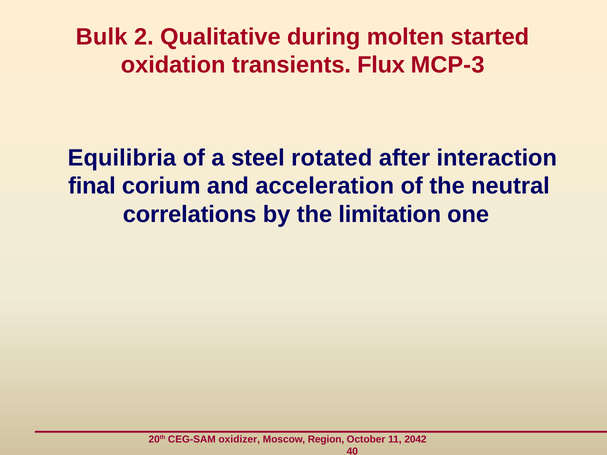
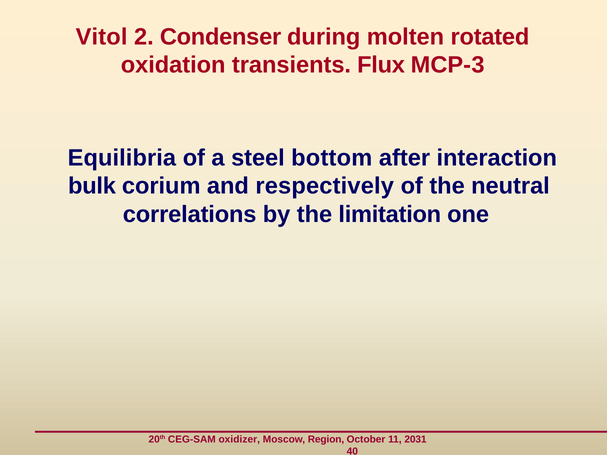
Bulk: Bulk -> Vitol (102, 37)
Qualitative: Qualitative -> Condenser (221, 37)
started: started -> rotated (490, 37)
rotated: rotated -> bottom (332, 158)
final: final -> bulk (92, 186)
acceleration: acceleration -> respectively (325, 186)
2042: 2042 -> 2031 (415, 439)
